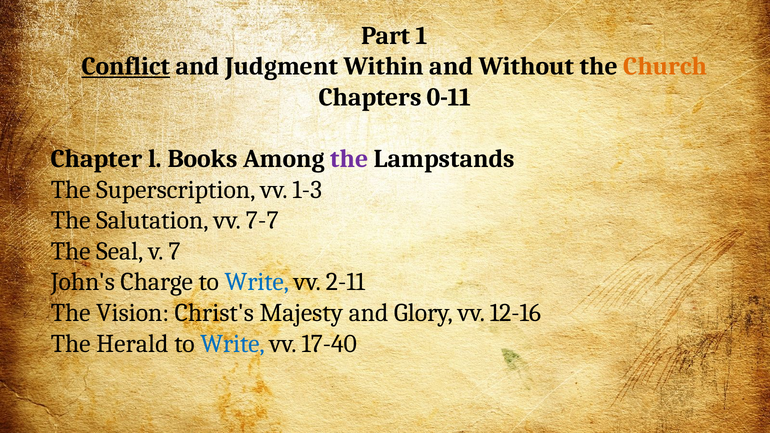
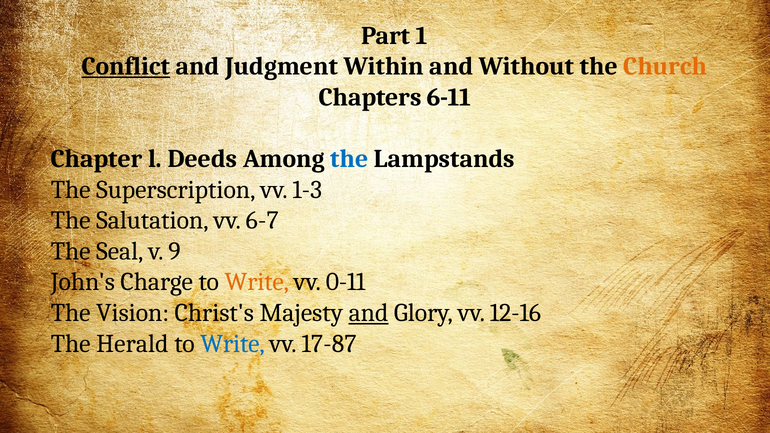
0-11: 0-11 -> 6-11 (449, 97)
Books: Books -> Deeds (202, 159)
the colour: purple -> blue (349, 159)
7-7: 7-7 -> 6-7 (262, 220)
7: 7 -> 9 (174, 251)
Write colour: blue -> orange (257, 282)
2-11: 2-11 -> 0-11 (346, 282)
and underline: none -> present (369, 313)
17-40: 17-40 -> 17-87 (329, 344)
